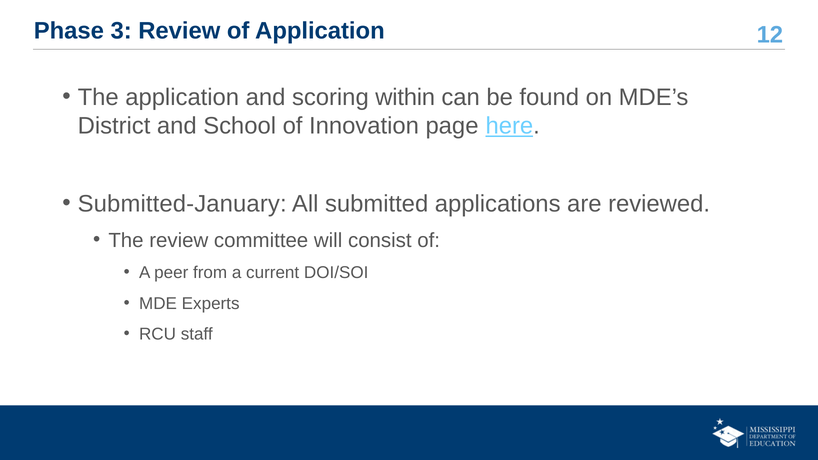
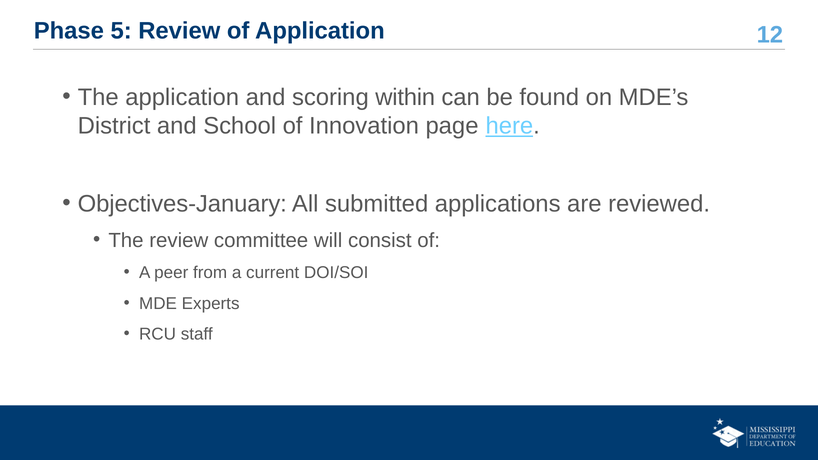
3: 3 -> 5 (121, 31)
Submitted-January: Submitted-January -> Objectives-January (182, 204)
